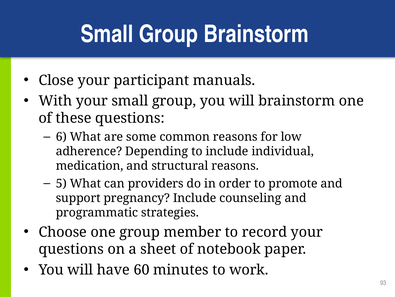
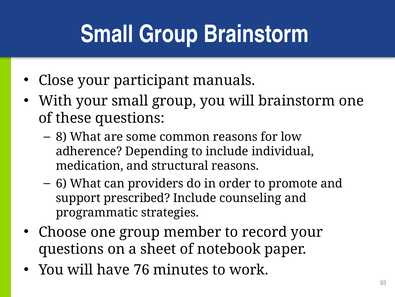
6: 6 -> 8 (61, 137)
5: 5 -> 6 (61, 183)
pregnancy: pregnancy -> prescribed (137, 198)
60: 60 -> 76 (142, 269)
